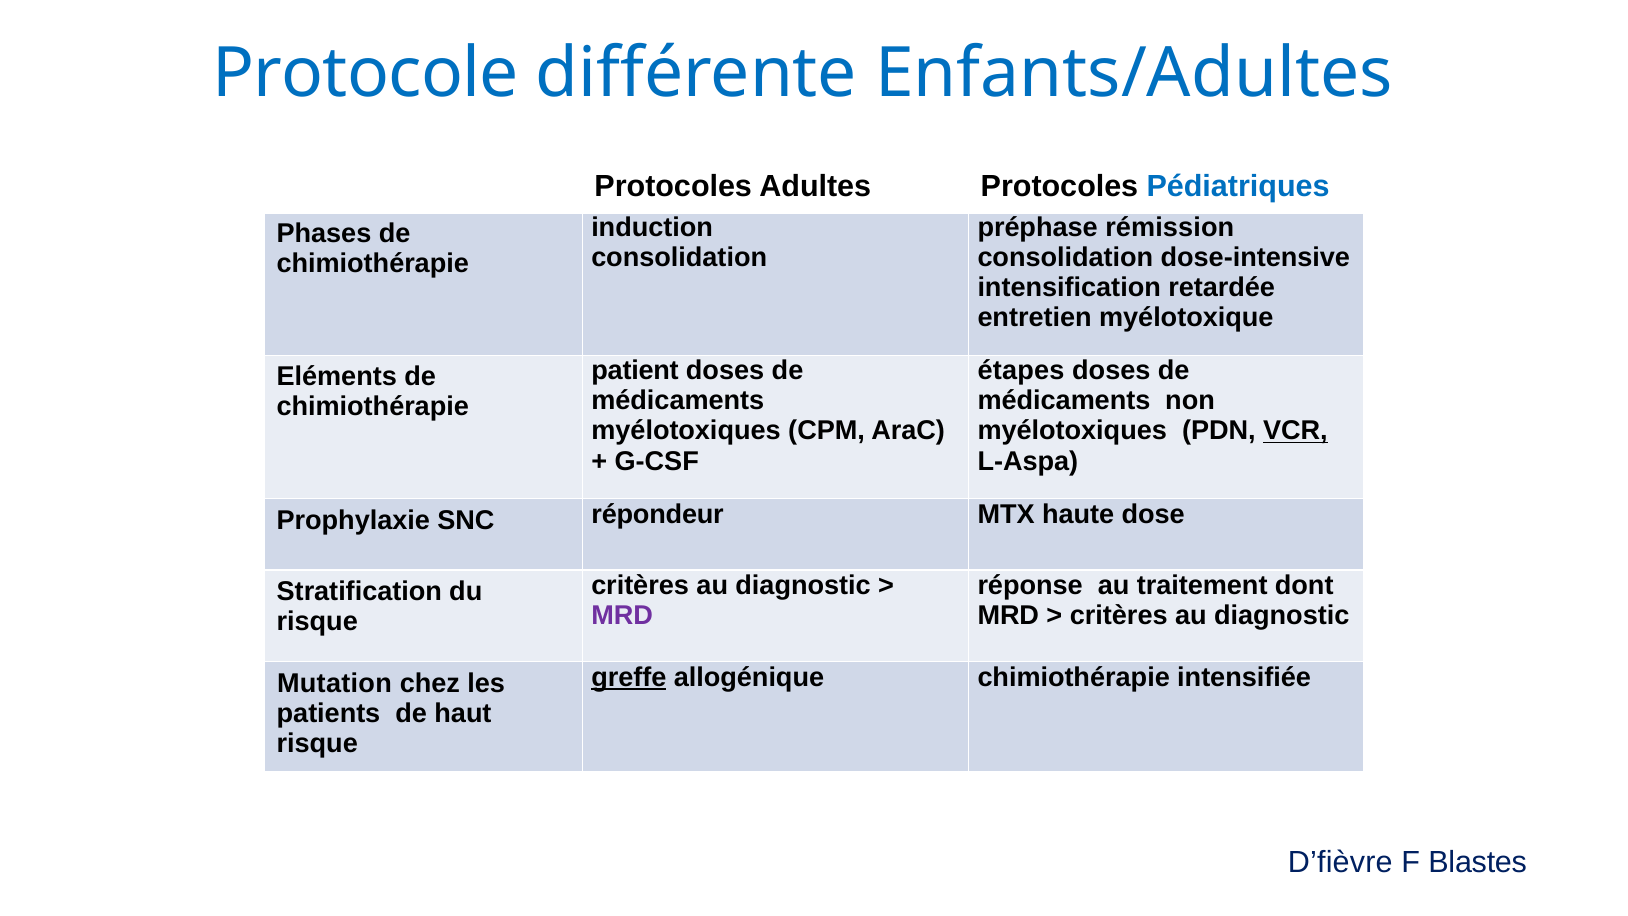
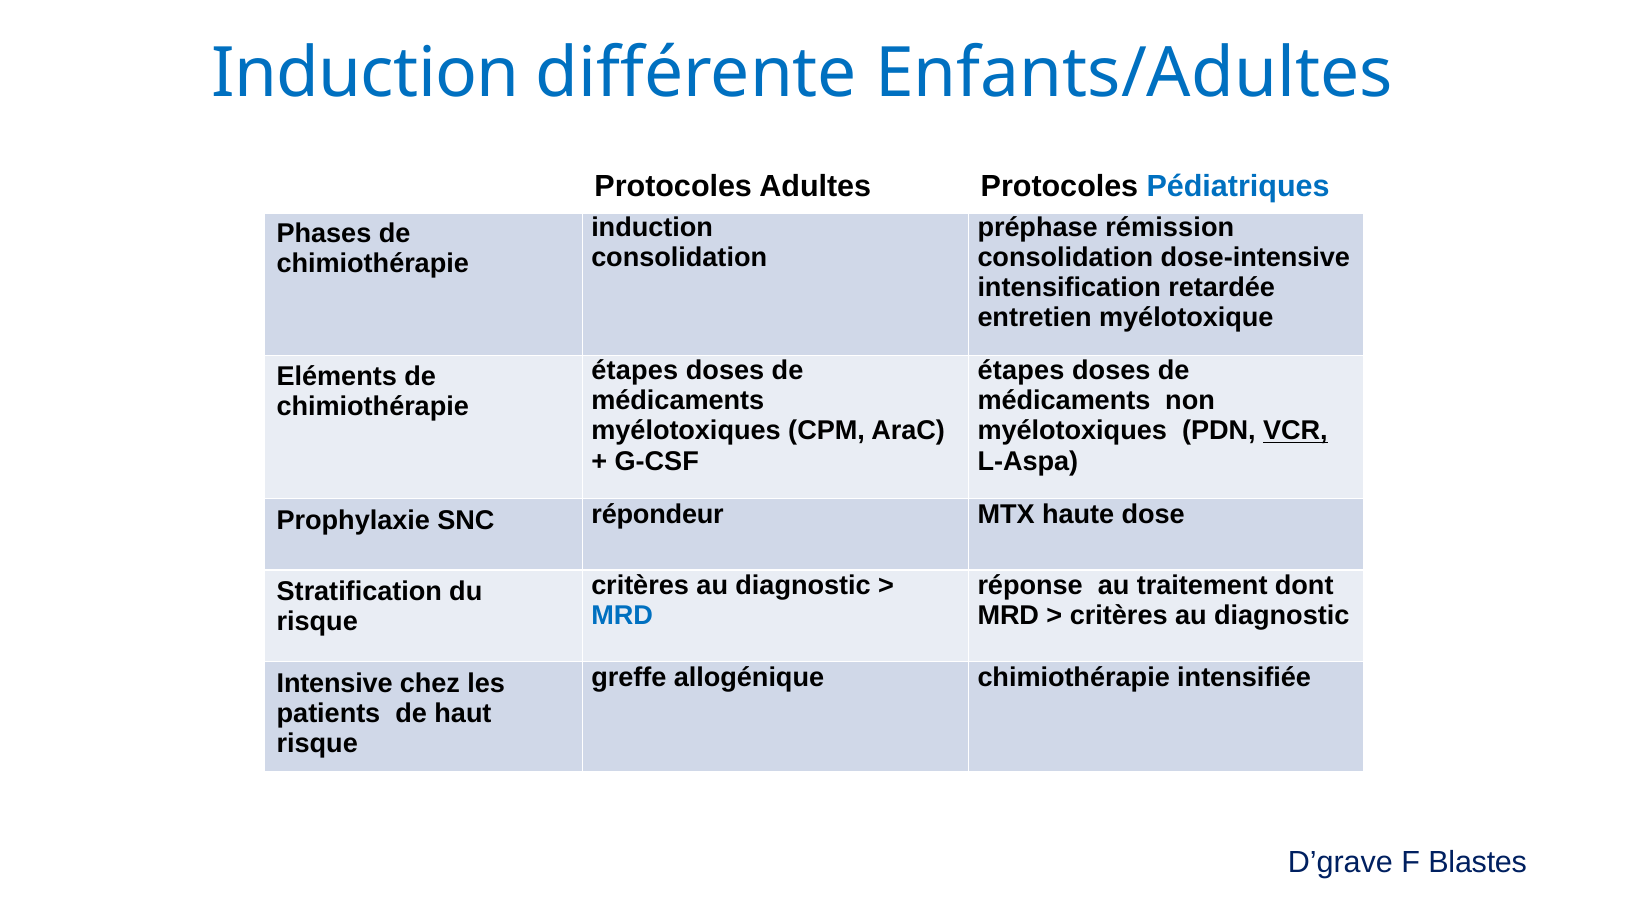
Protocole: Protocole -> Induction (366, 74)
patient: patient -> étapes (635, 371)
MRD colour: purple -> blue (622, 615)
greffe underline: present -> none (629, 677)
Mutation: Mutation -> Intensive (335, 683)
D’fièvre: D’fièvre -> D’grave (1340, 863)
